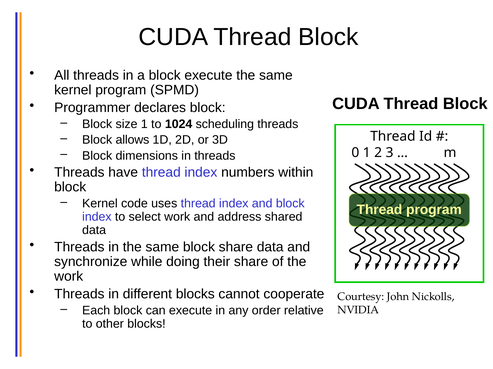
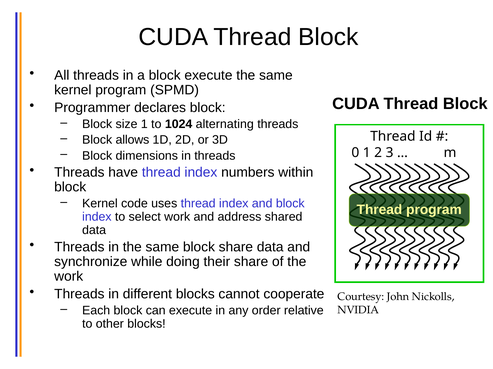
scheduling: scheduling -> alternating (225, 124)
